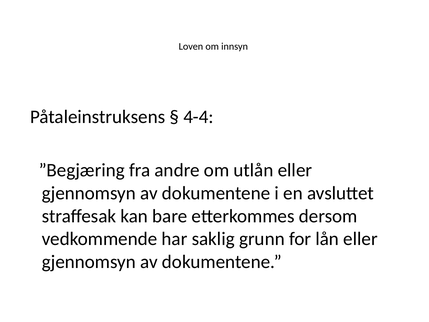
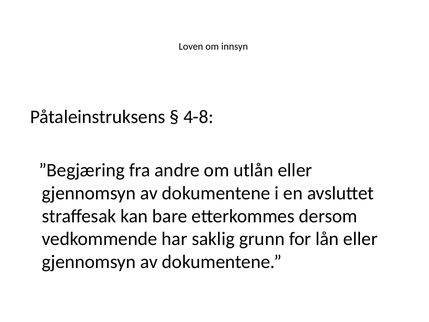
4-4: 4-4 -> 4-8 (198, 117)
